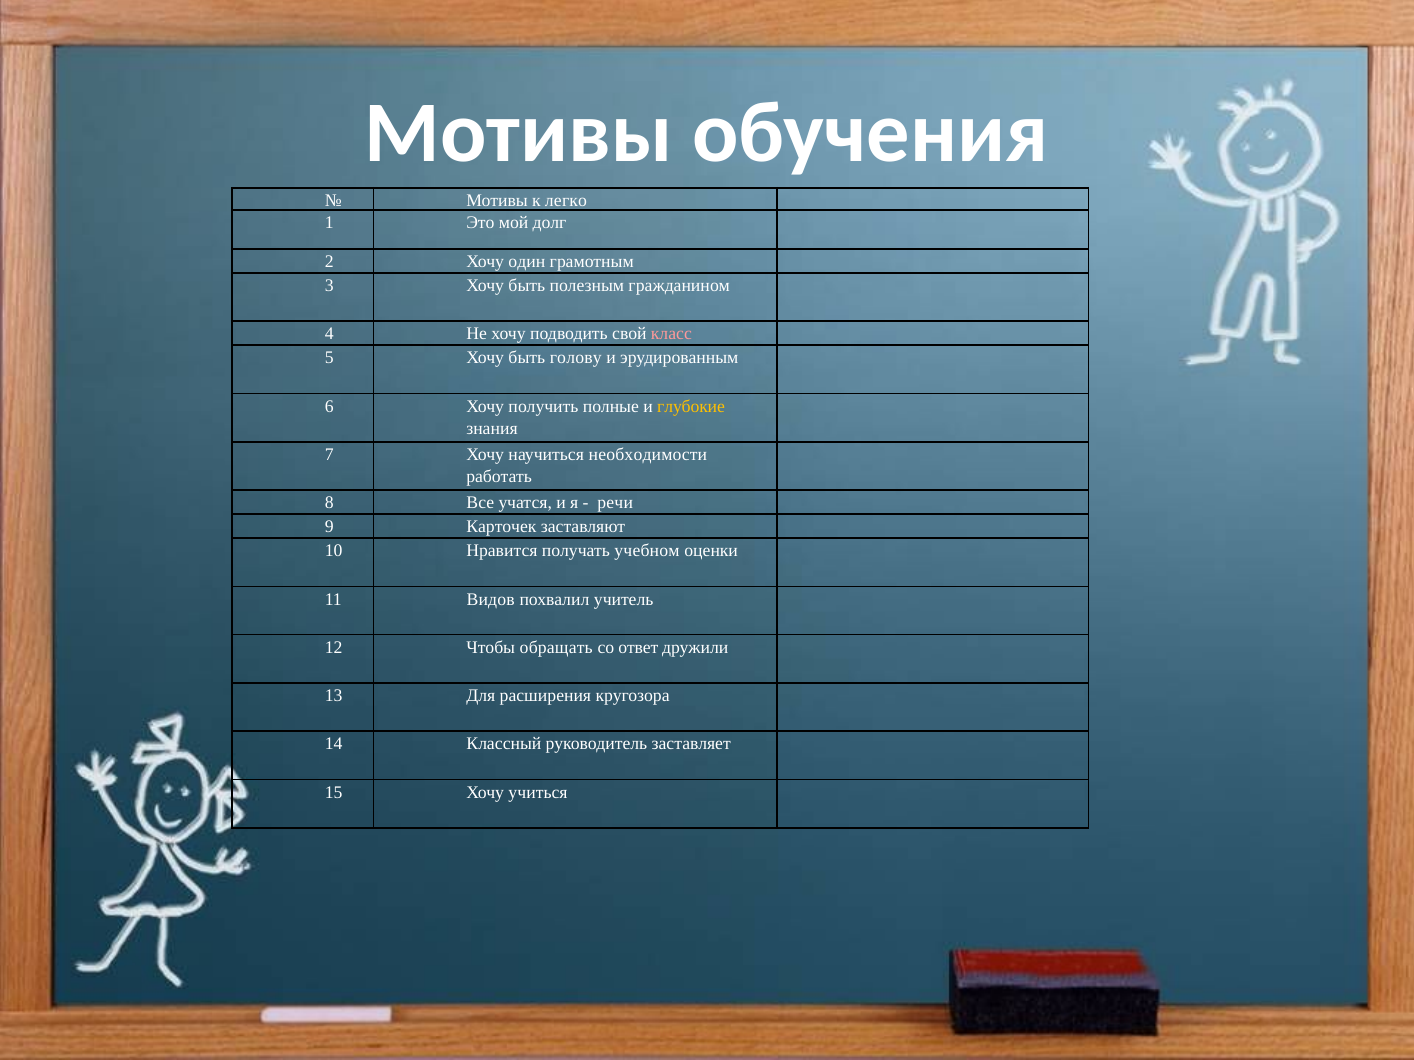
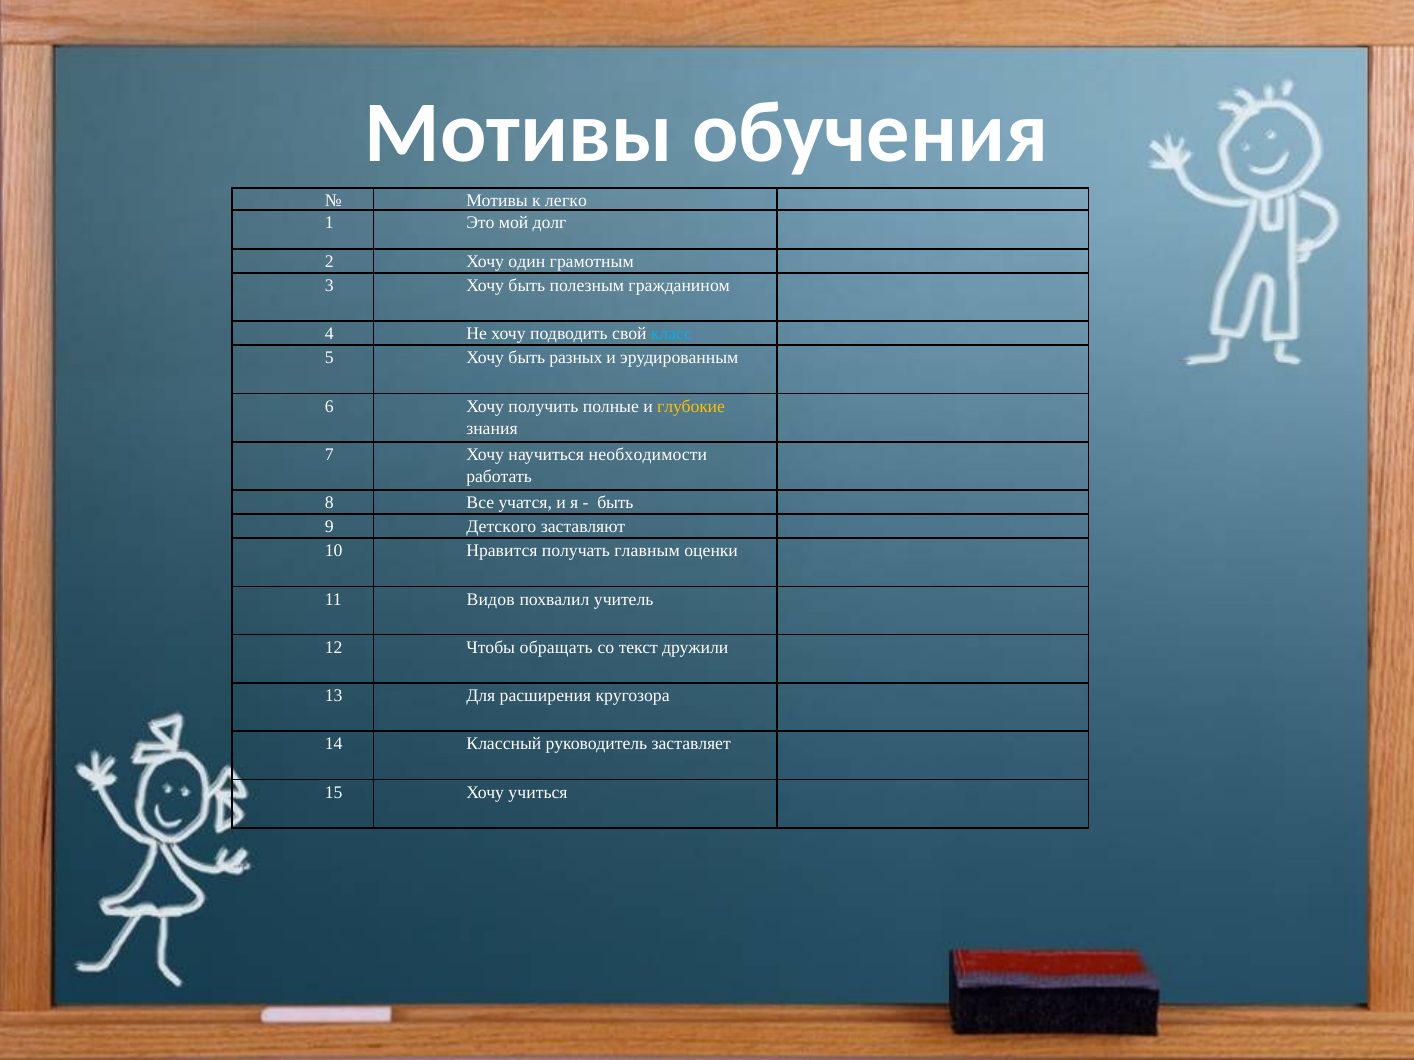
класс colour: pink -> light blue (671, 334)
голову: голову -> разных (576, 358)
речи: речи -> быть (615, 503)
Карточек: Карточек -> Детского (501, 527)
учебном: учебном -> главным (647, 551)
ответ: ответ -> текст (638, 648)
